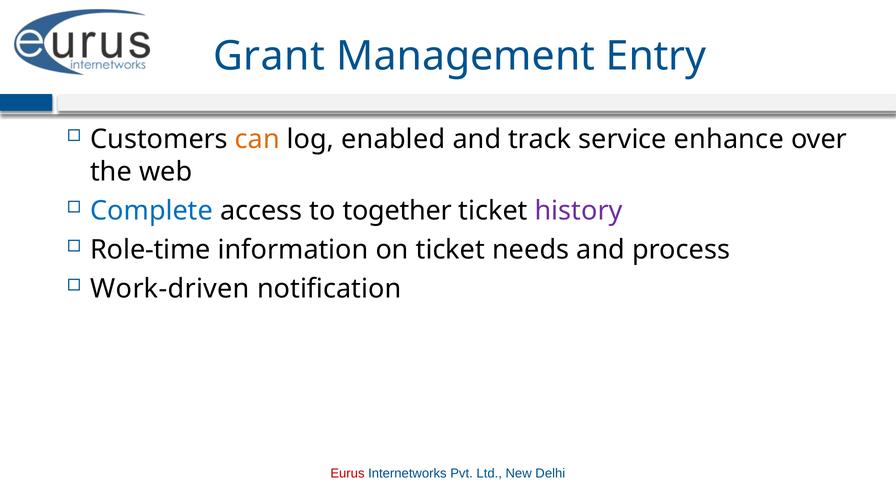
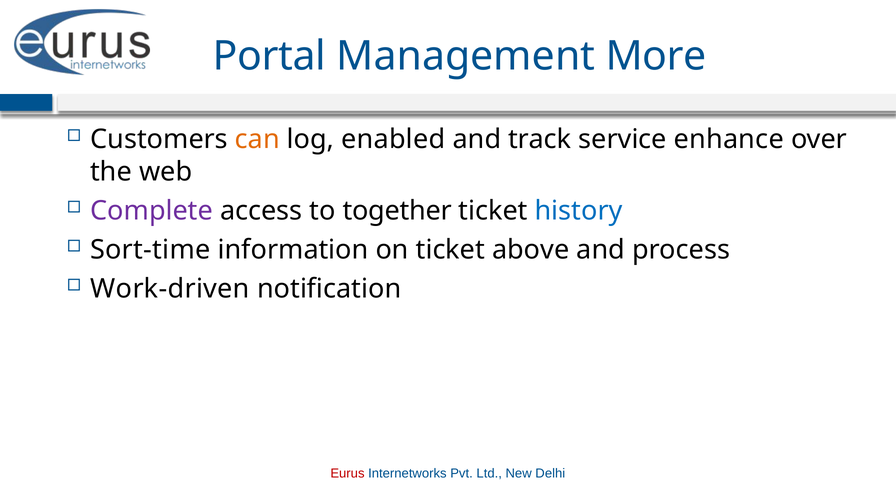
Grant: Grant -> Portal (269, 56)
Entry: Entry -> More (656, 56)
Complete colour: blue -> purple (152, 211)
history colour: purple -> blue (579, 211)
Role-time: Role-time -> Sort-time (150, 250)
needs: needs -> above (531, 250)
